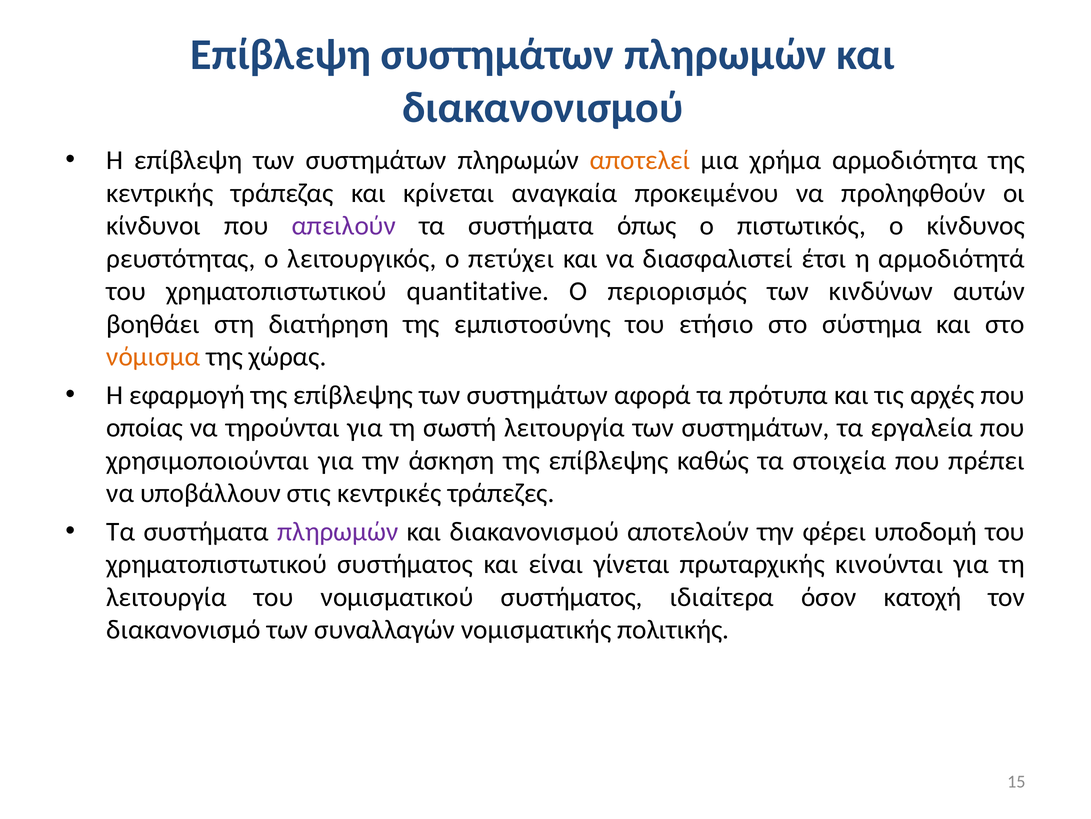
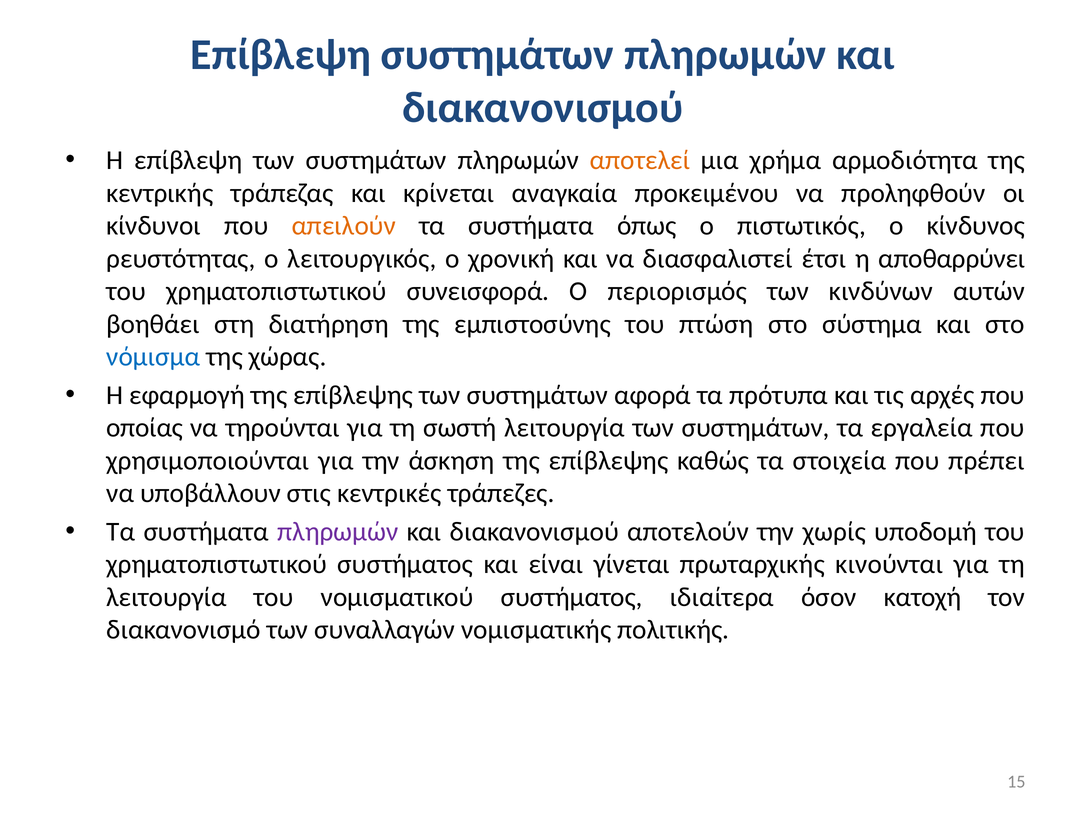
απειλούν colour: purple -> orange (344, 226)
πετύχει: πετύχει -> χρονική (511, 258)
αρμοδιότητά: αρμοδιότητά -> αποθαρρύνει (952, 258)
quantitative: quantitative -> συνεισφορά (478, 291)
ετήσιο: ετήσιο -> πτώση (716, 324)
νόμισμα colour: orange -> blue (153, 356)
φέρει: φέρει -> χωρίς (834, 531)
